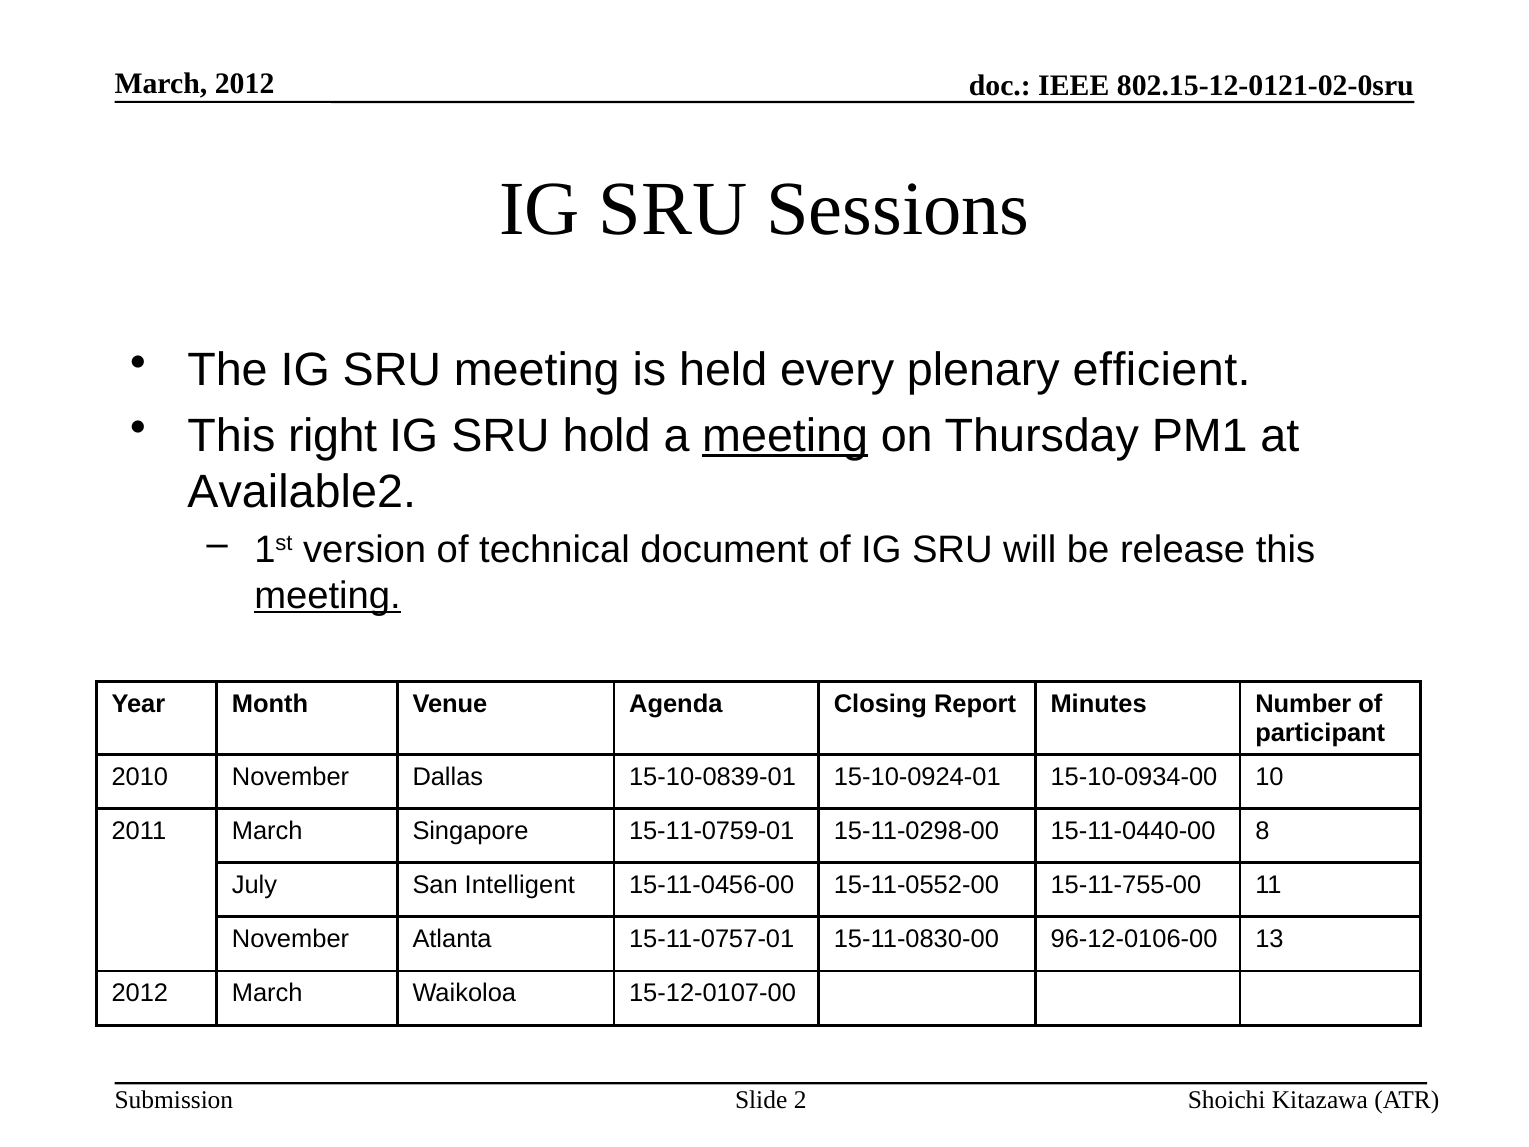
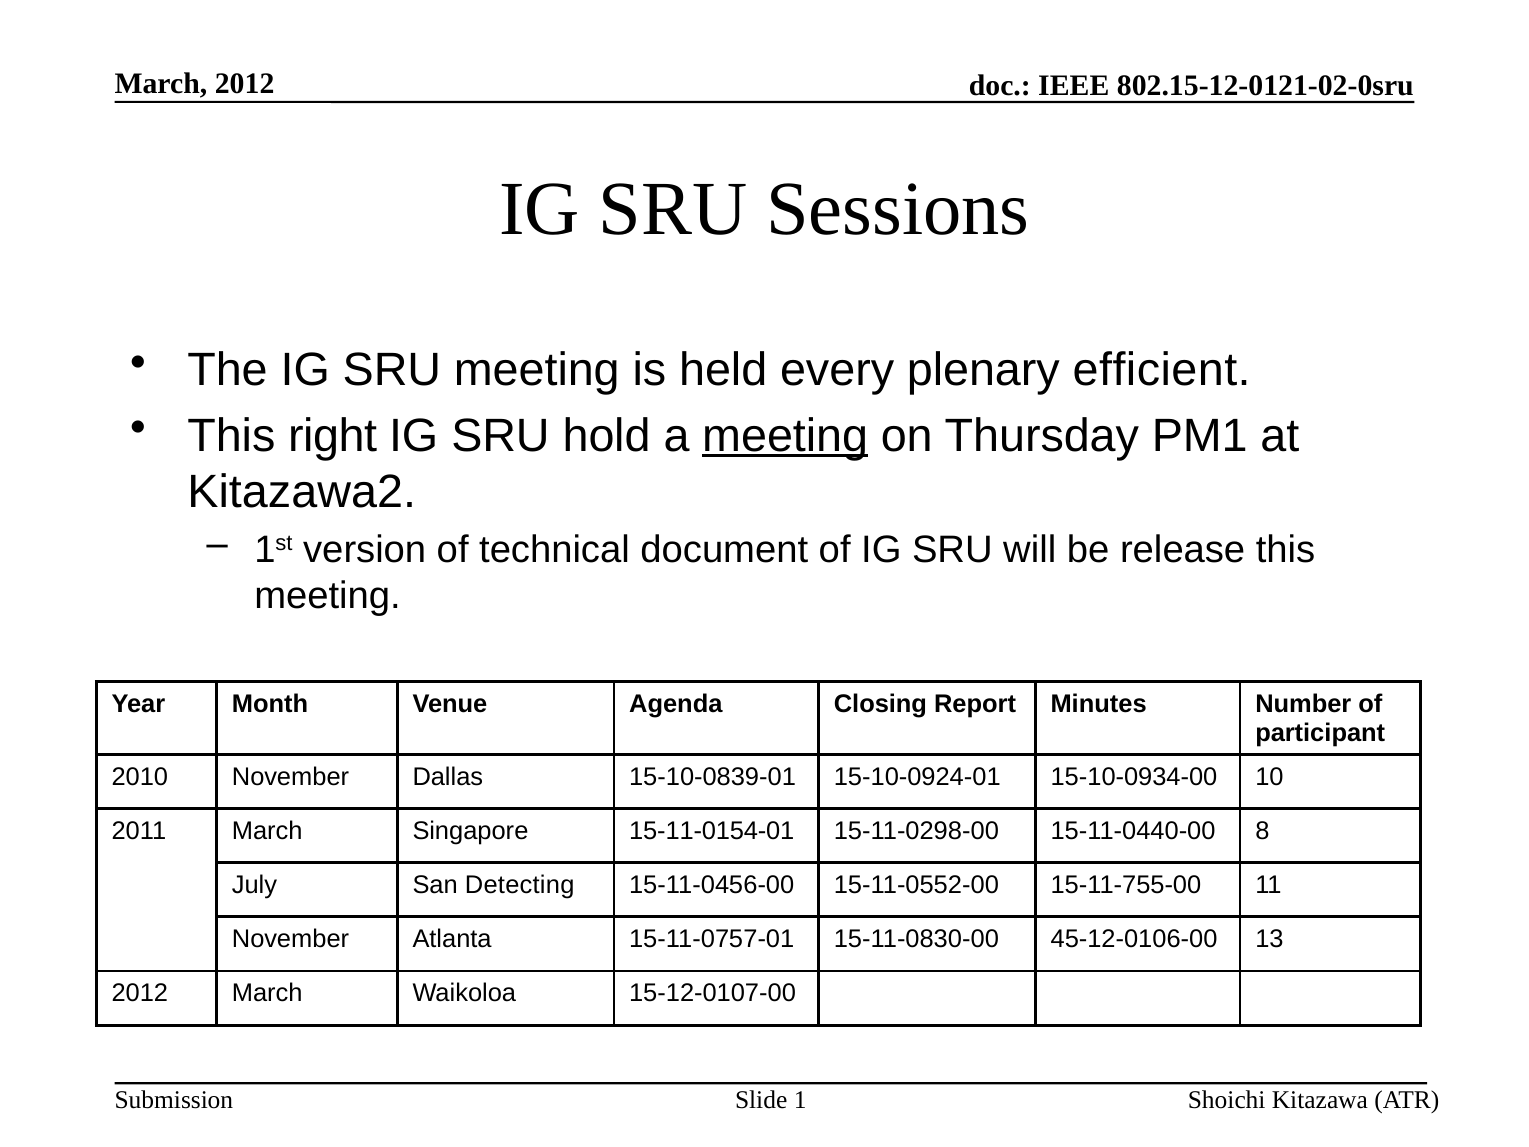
Available2: Available2 -> Kitazawa2 (302, 492)
meeting underline: present -> none (328, 596)
15-11-0759-01: 15-11-0759-01 -> 15-11-0154-01 (712, 831)
Intelligent: Intelligent -> Detecting (520, 885)
96-12-0106-00: 96-12-0106-00 -> 45-12-0106-00 (1134, 939)
2: 2 -> 1 (800, 1100)
